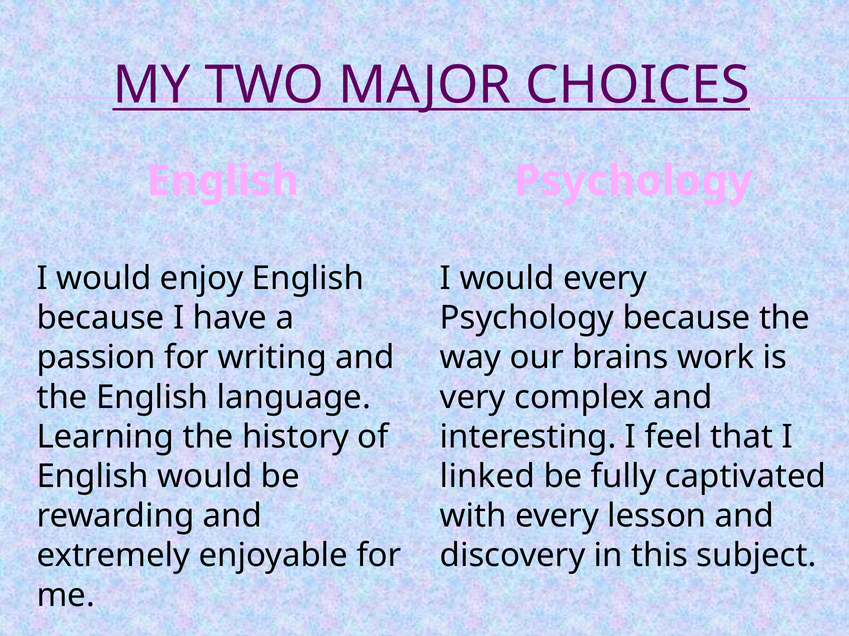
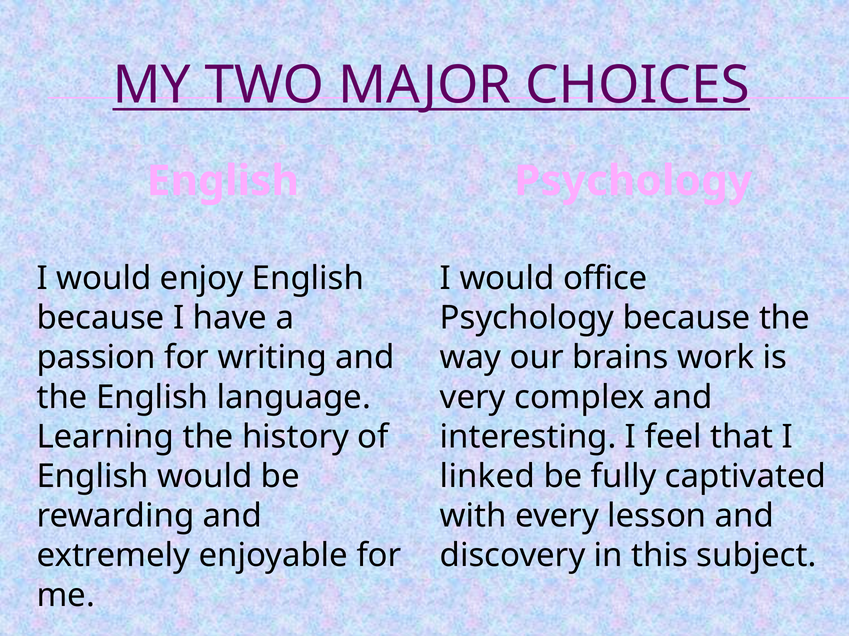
would every: every -> office (605, 279)
